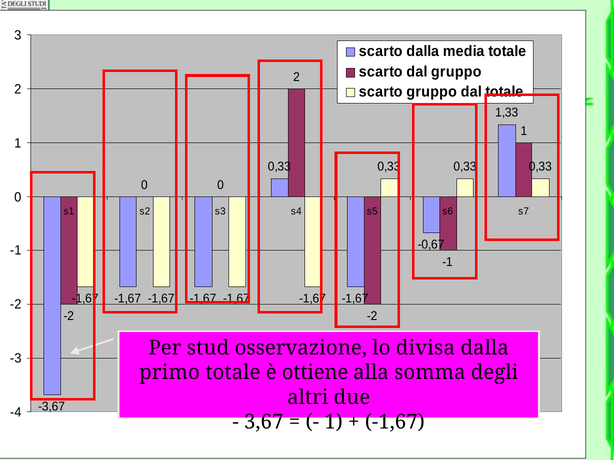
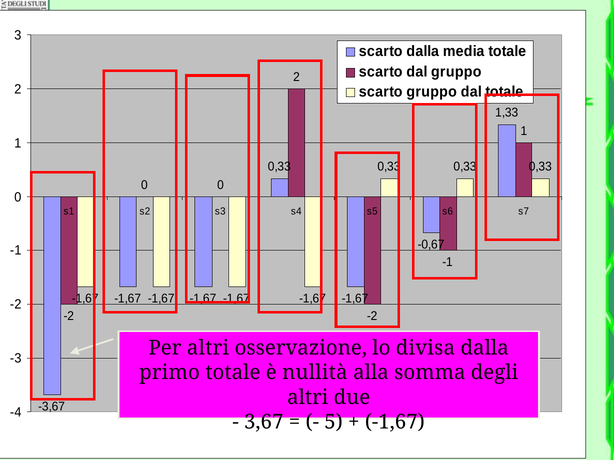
Per stud: stud -> altri (208, 349)
ottiene: ottiene -> nullità (315, 373)
1: 1 -> 5 (334, 422)
